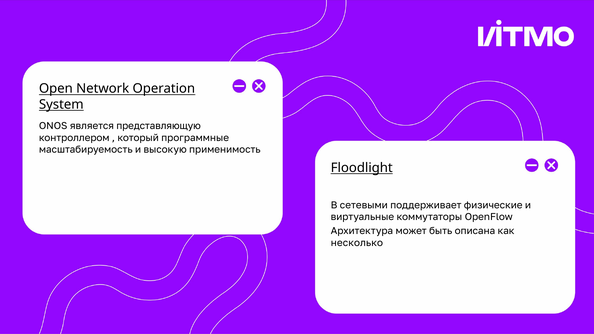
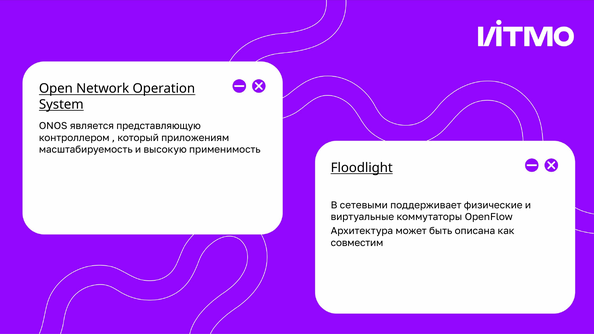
программные: программные -> приложениям (195, 138)
несколько: несколько -> совместим (357, 243)
